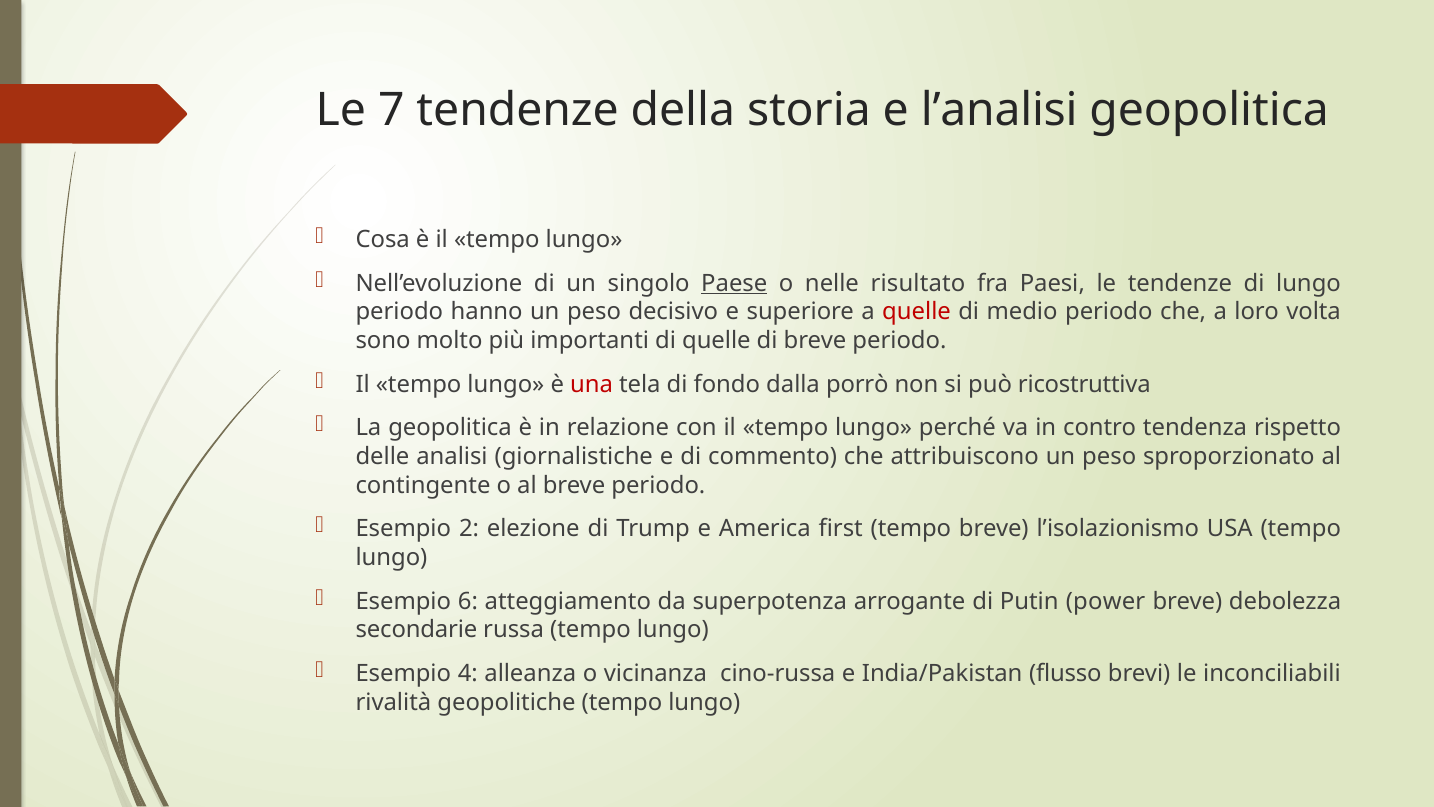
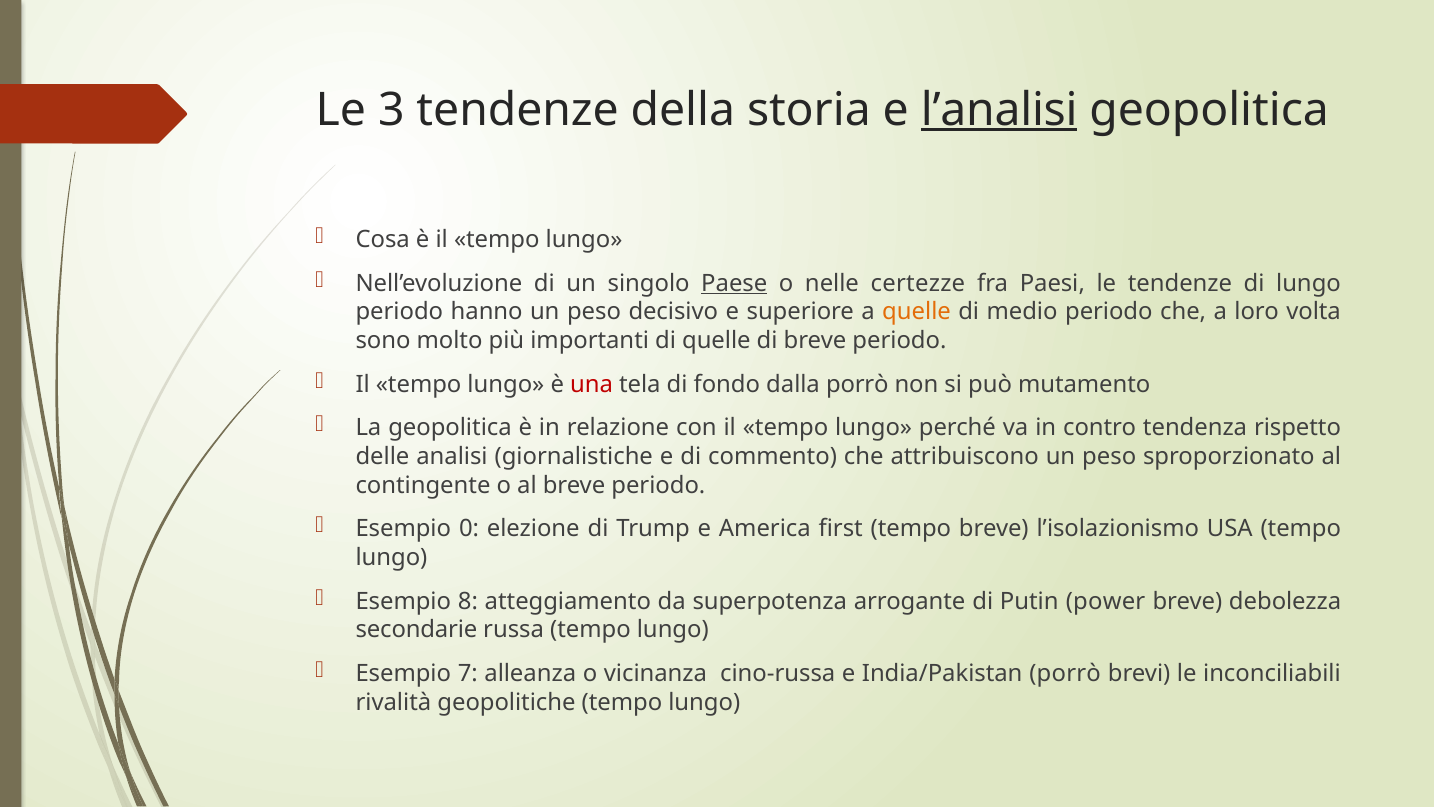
7: 7 -> 3 (391, 110)
l’analisi underline: none -> present (999, 110)
risultato: risultato -> certezze (918, 283)
quelle colour: red -> orange (917, 312)
ricostruttiva: ricostruttiva -> mutamento (1084, 384)
2: 2 -> 0 (469, 529)
6: 6 -> 8 (468, 601)
4: 4 -> 7 (468, 673)
India/Pakistan flusso: flusso -> porrò (1065, 673)
